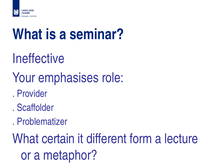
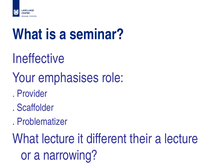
What certain: certain -> lecture (58, 139)
form: form -> their (141, 139)
metaphor: metaphor -> narrowing (70, 155)
